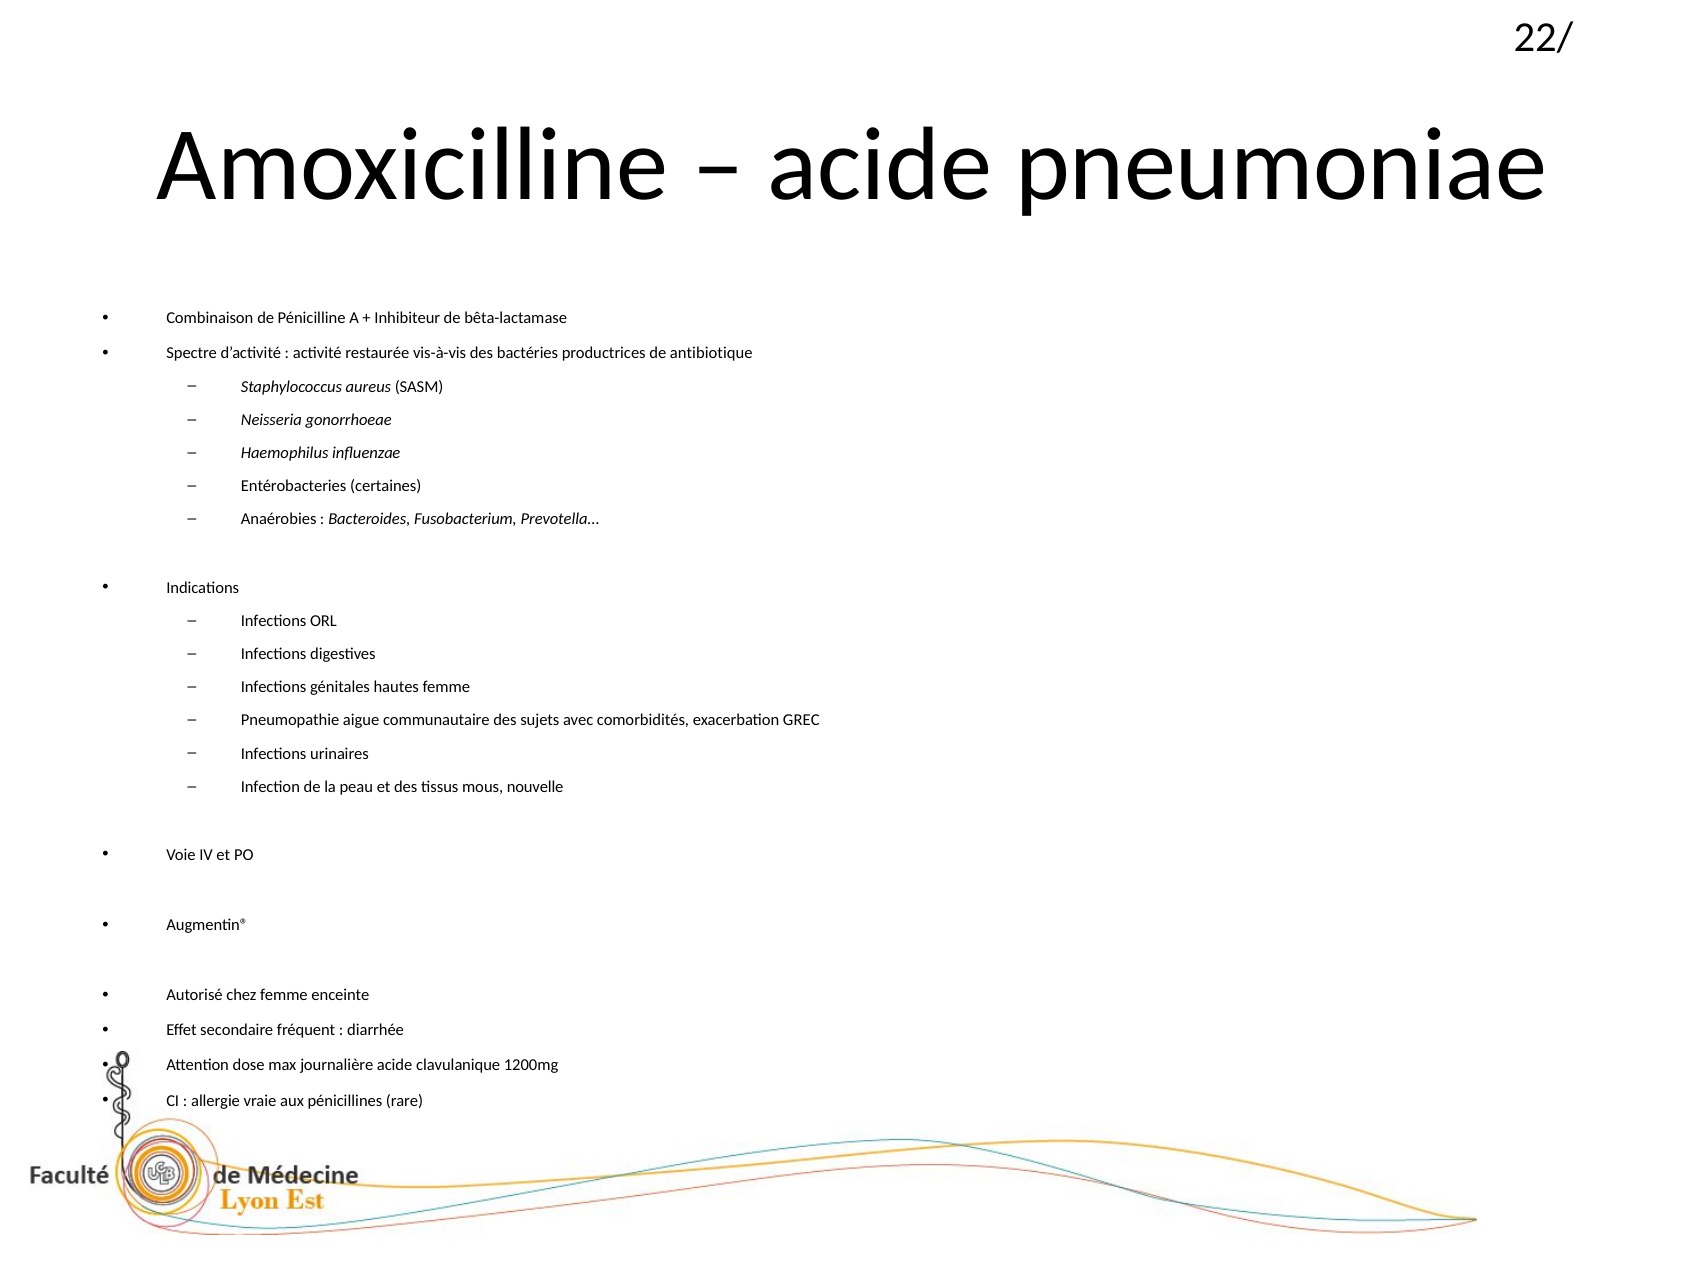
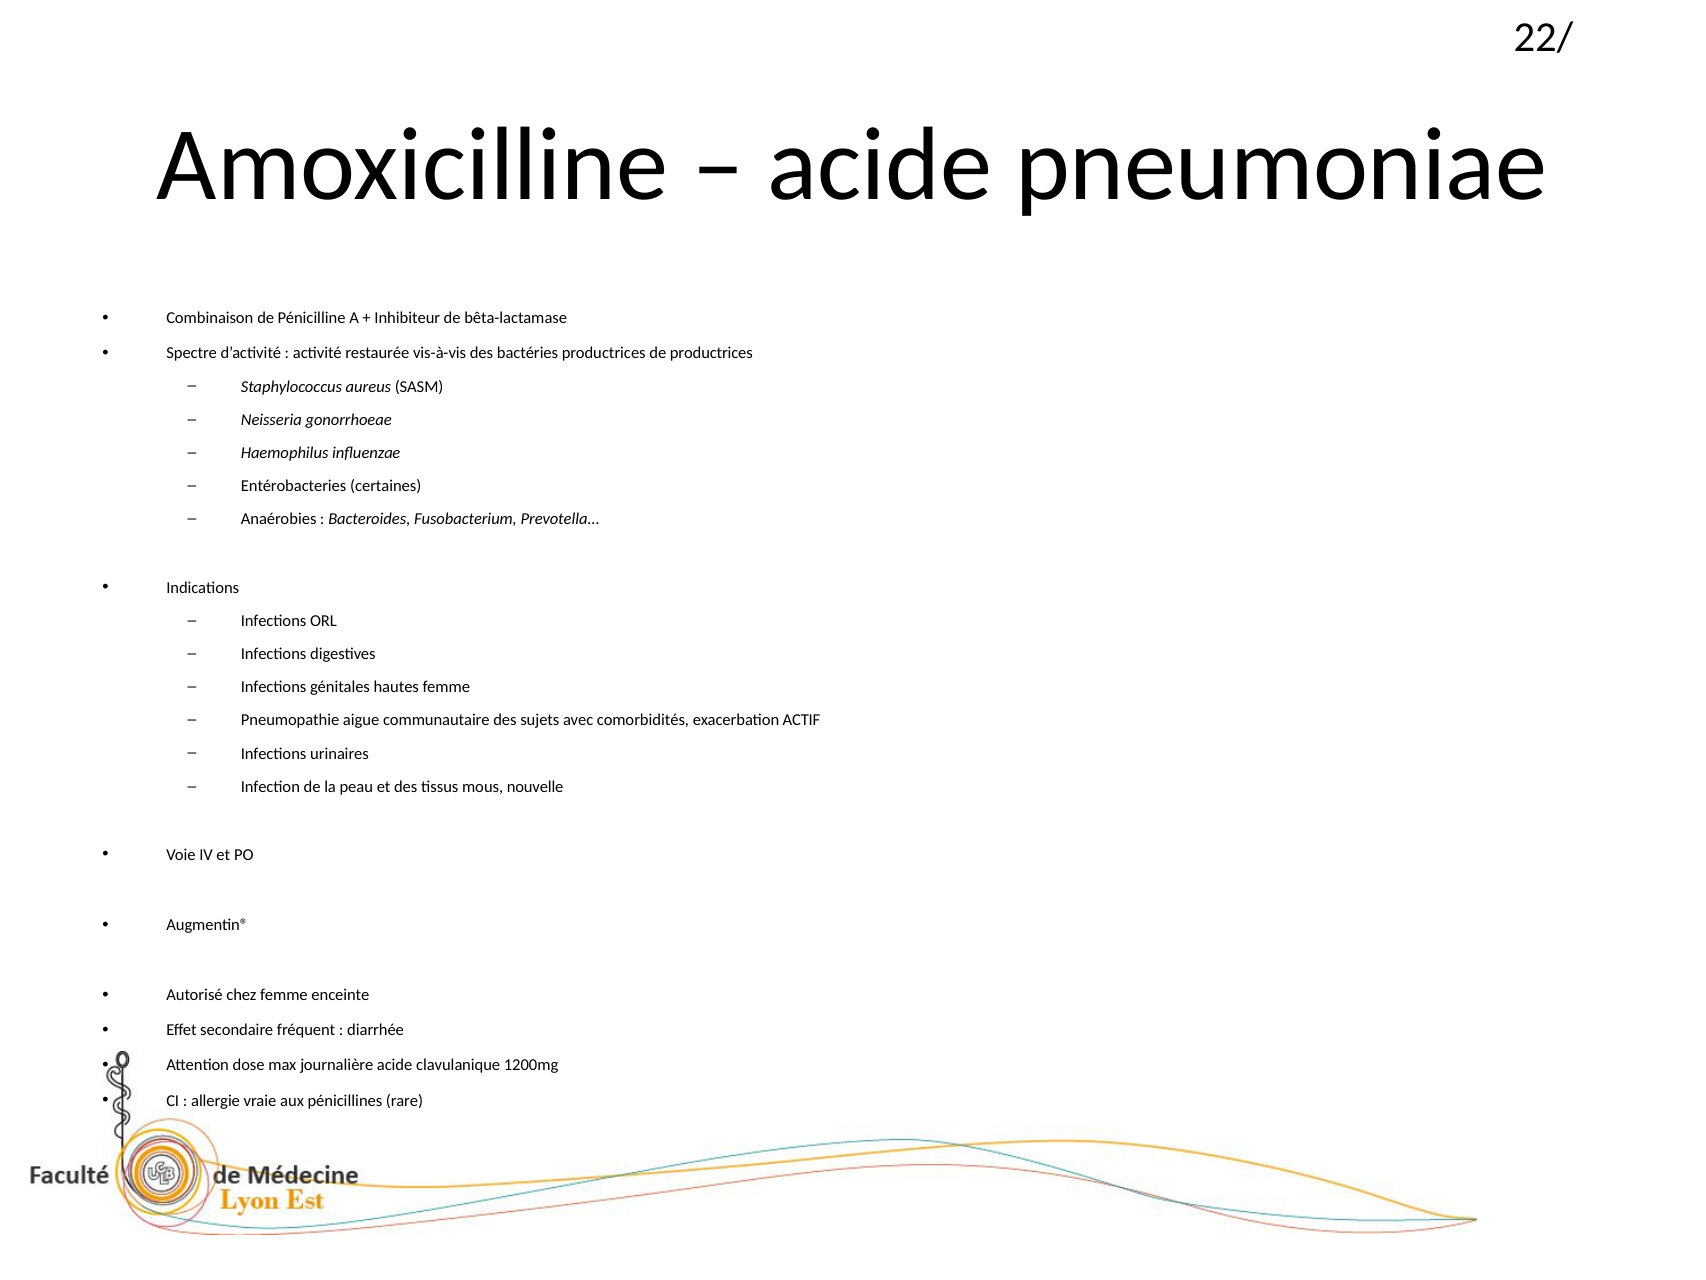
de antibiotique: antibiotique -> productrices (711, 353)
GREC: GREC -> ACTIF (802, 720)
